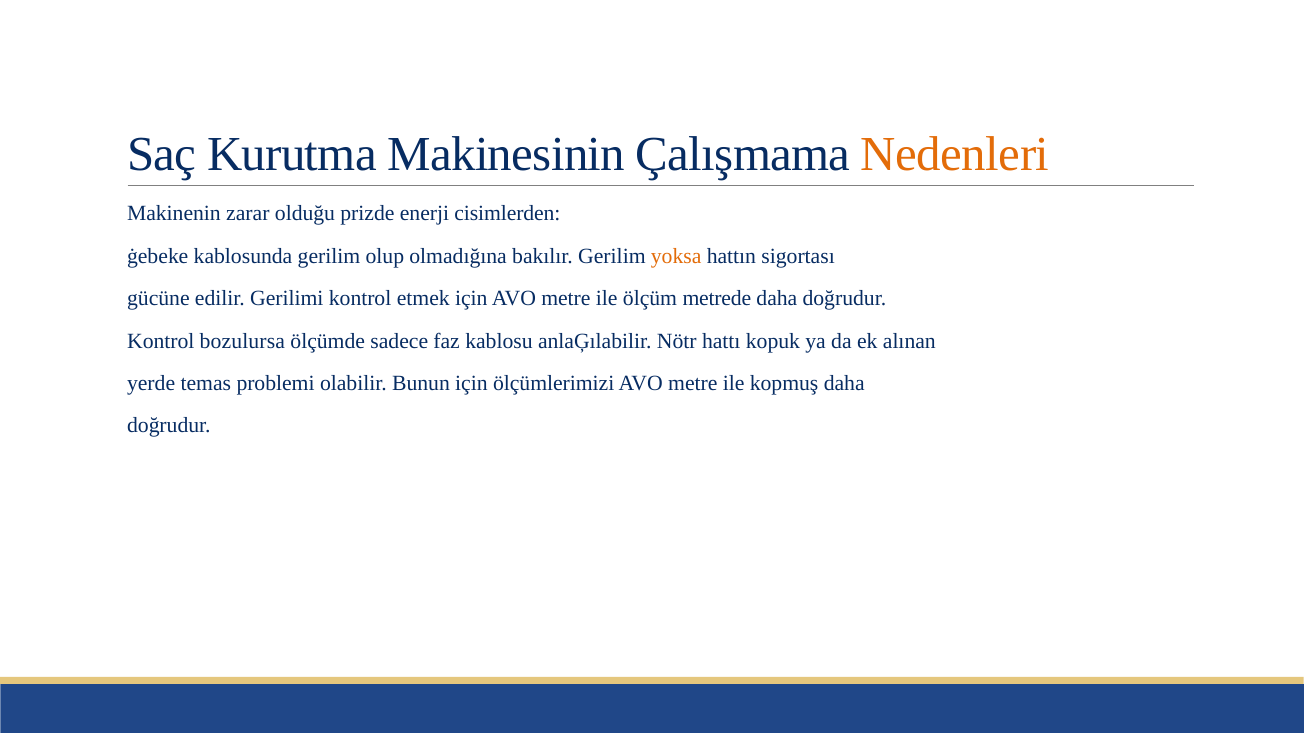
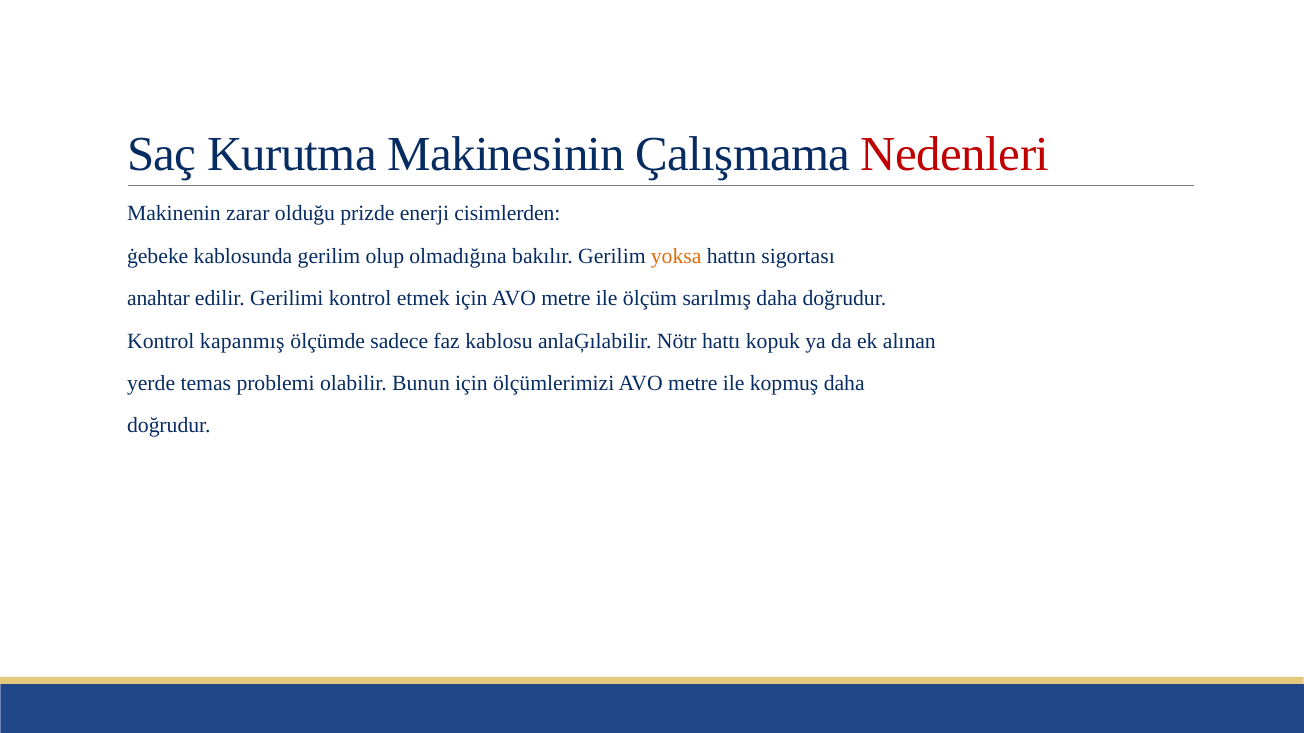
Nedenleri colour: orange -> red (955, 155)
gücüne: gücüne -> anahtar (158, 299)
metrede: metrede -> sarılmış (717, 299)
bozulursa: bozulursa -> kapanmış (242, 341)
